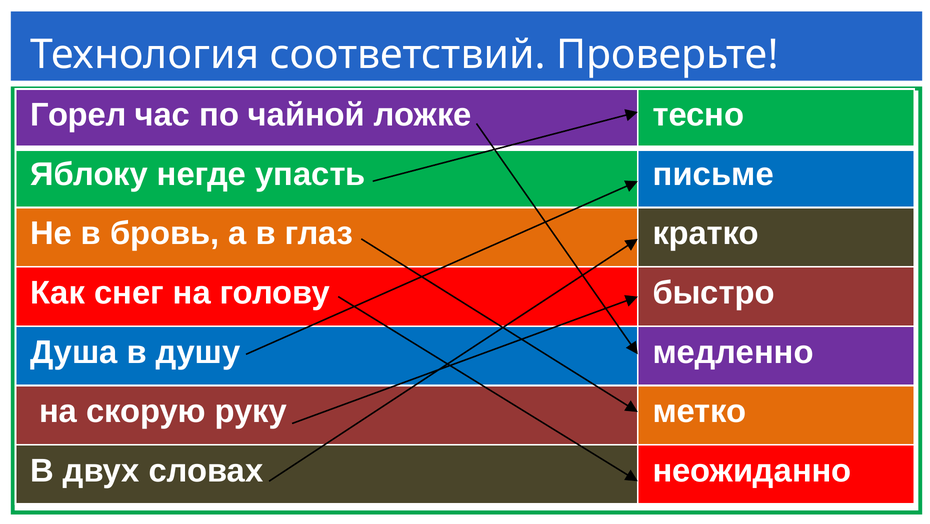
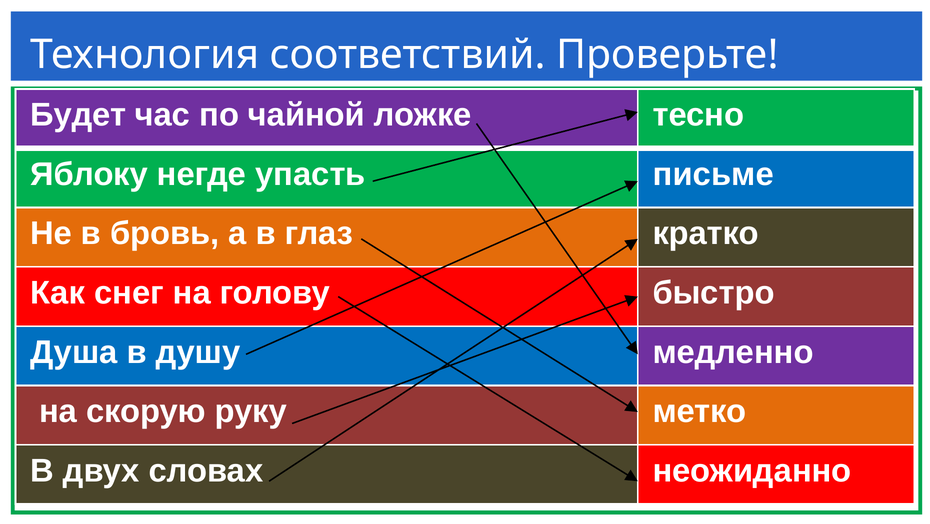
Горел: Горел -> Будет (78, 115)
